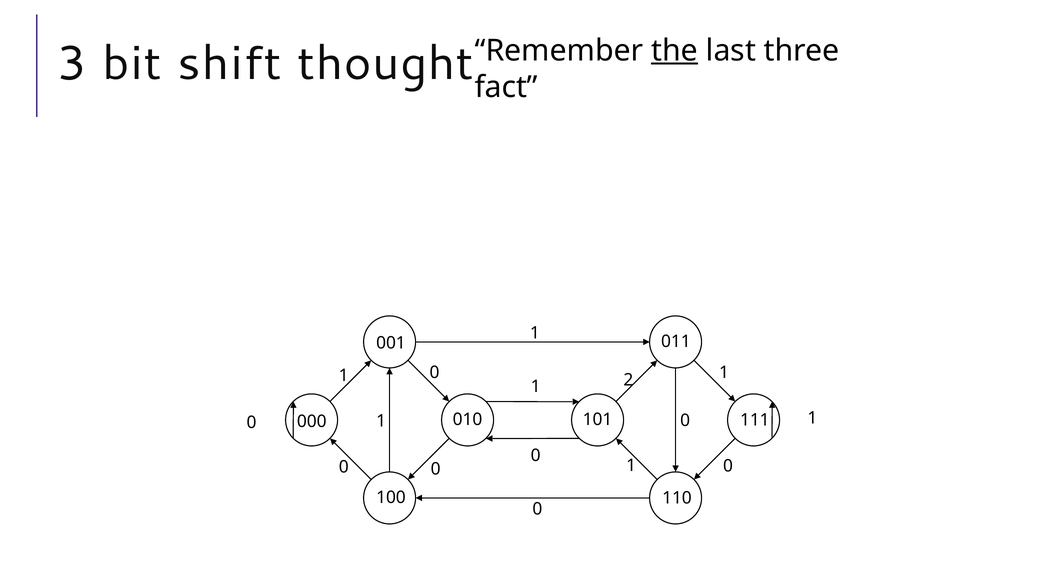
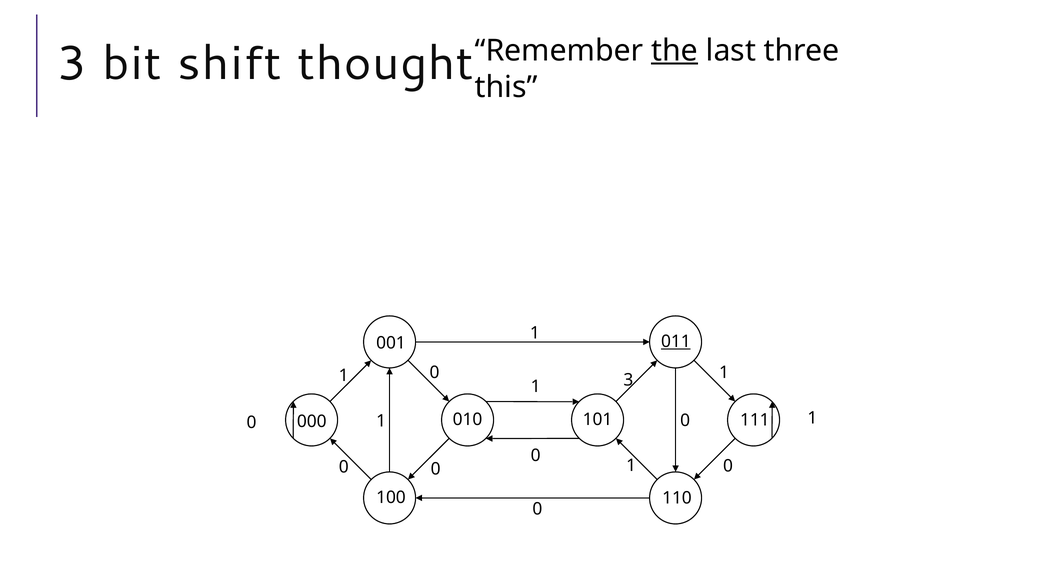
fact: fact -> this (506, 87)
011 underline: none -> present (676, 342)
0 2: 2 -> 3 (628, 380)
